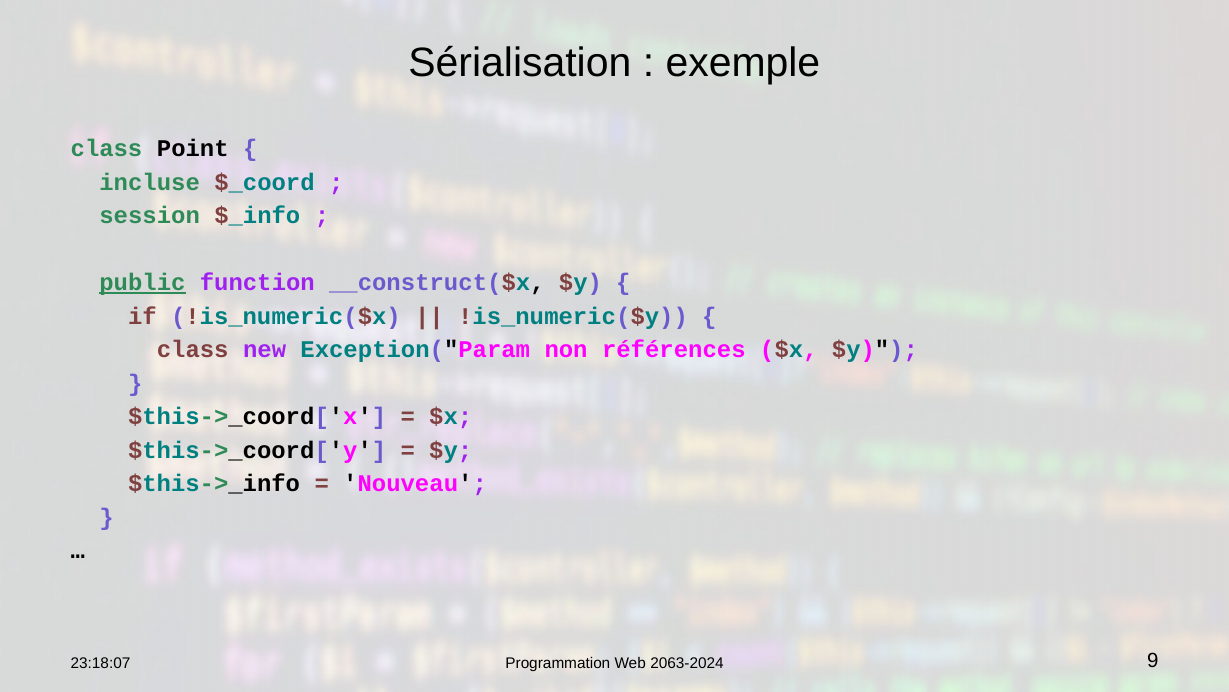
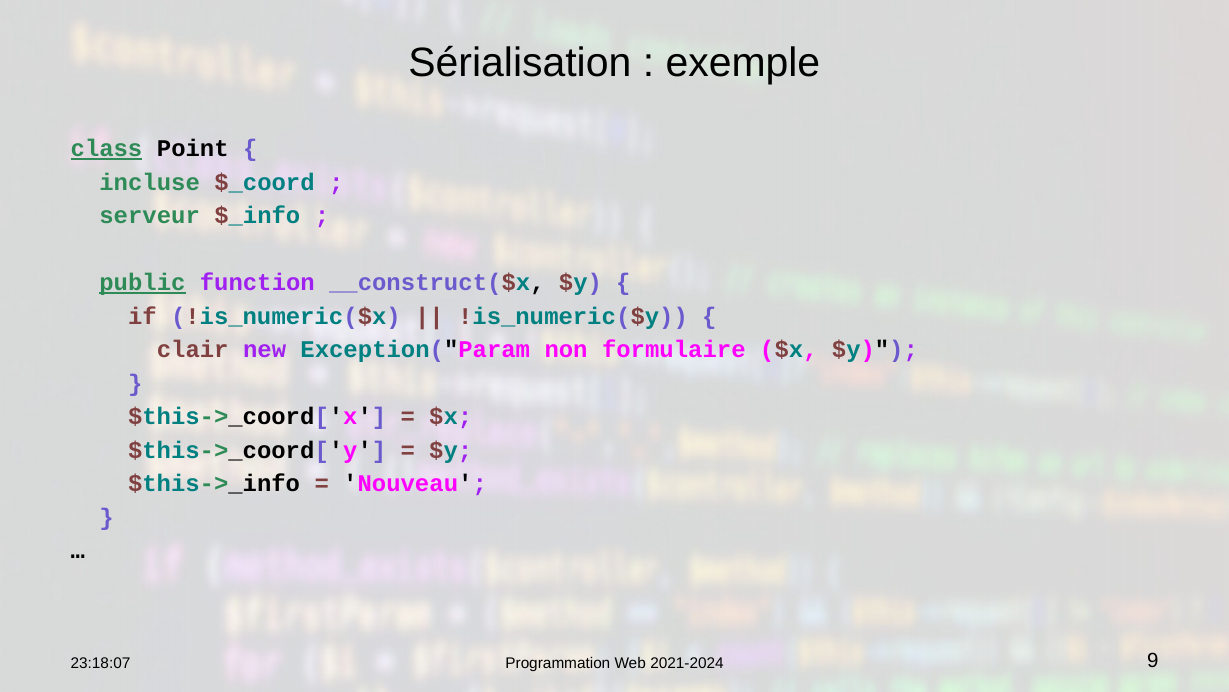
class underline: none -> present (107, 148)
session: session -> serveur (150, 215)
class: class -> clair (193, 349)
références: références -> formulaire (674, 349)
2063-2024: 2063-2024 -> 2021-2024 (687, 663)
